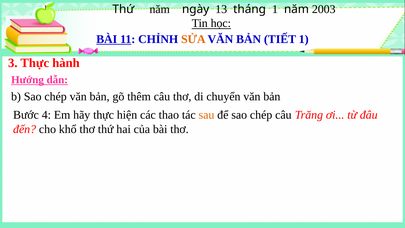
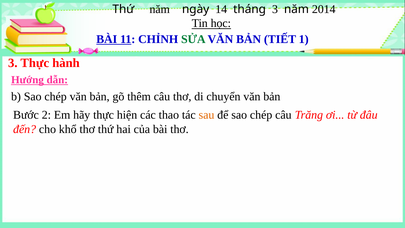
13: 13 -> 14 (221, 9)
tháng 1: 1 -> 3 (275, 9)
2003: 2003 -> 2014 (324, 9)
SỬA colour: orange -> green (193, 39)
4: 4 -> 2 (46, 115)
